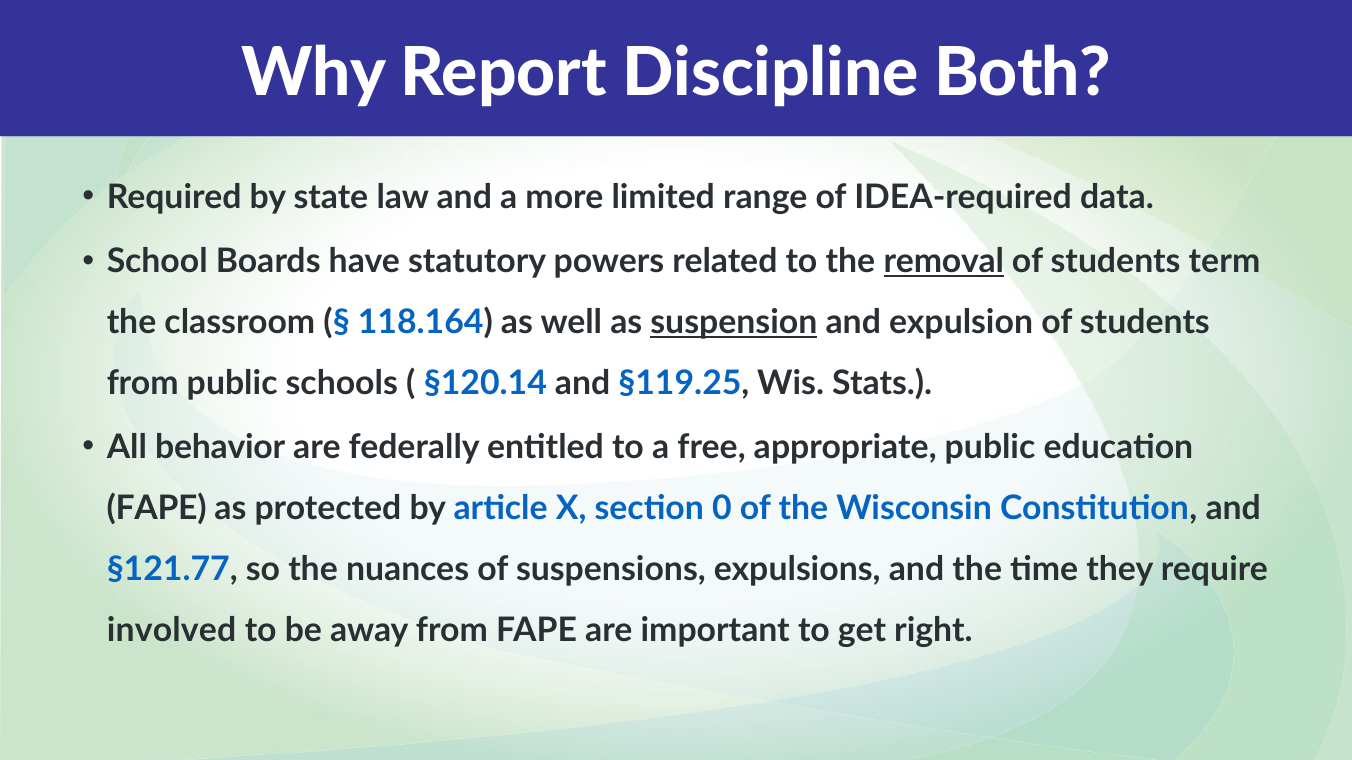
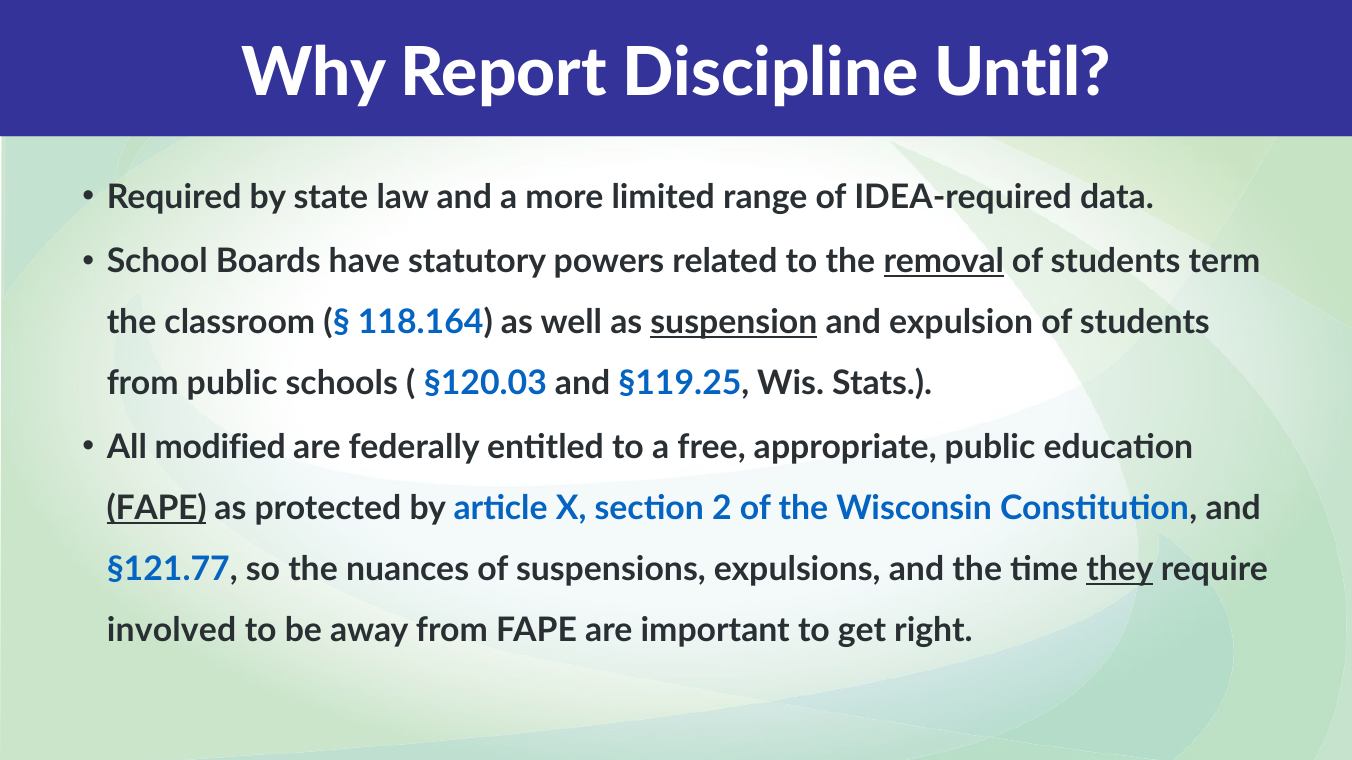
Both: Both -> Until (1023, 73)
§120.14: §120.14 -> §120.03 (485, 384)
behavior: behavior -> modified (220, 448)
FAPE underline: none -> present (157, 509)
0: 0 -> 2 (722, 509)
they underline: none -> present (1120, 570)
